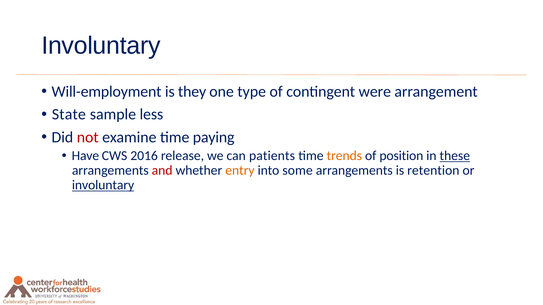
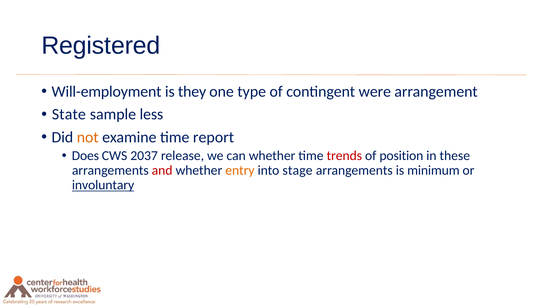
Involuntary: Involuntary -> Registered (101, 46)
not colour: red -> orange (88, 137)
paying: paying -> report (214, 137)
Have: Have -> Does (85, 156)
2016: 2016 -> 2037 (144, 156)
can patients: patients -> whether (272, 156)
trends colour: orange -> red (344, 156)
these underline: present -> none (455, 156)
some: some -> stage (298, 171)
retention: retention -> minimum (433, 171)
